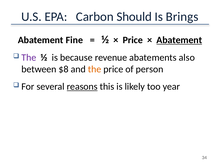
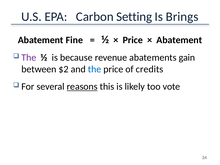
Should: Should -> Setting (134, 17)
Abatement underline: present -> none (179, 40)
also: also -> gain (187, 58)
$8: $8 -> $2 (64, 69)
the colour: orange -> blue (95, 69)
person: person -> credits (150, 69)
year: year -> vote (171, 87)
